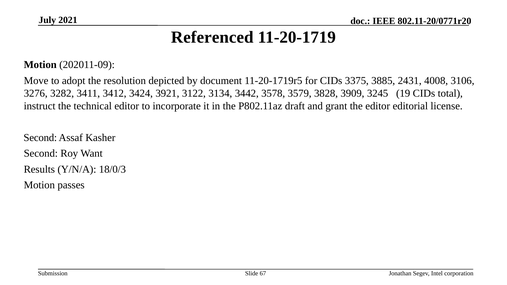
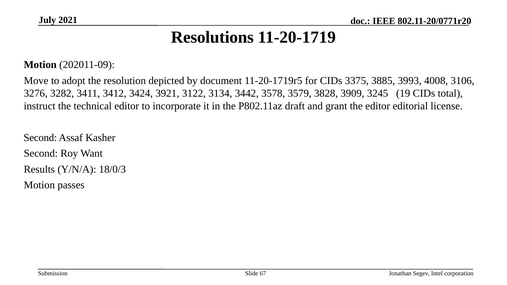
Referenced: Referenced -> Resolutions (212, 37)
2431: 2431 -> 3993 (410, 81)
